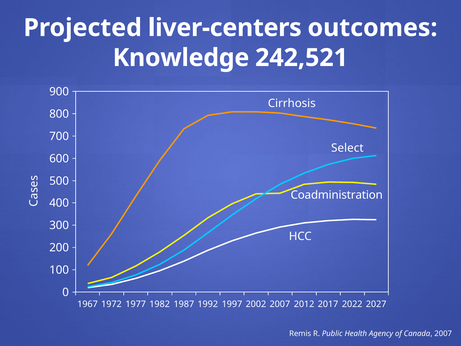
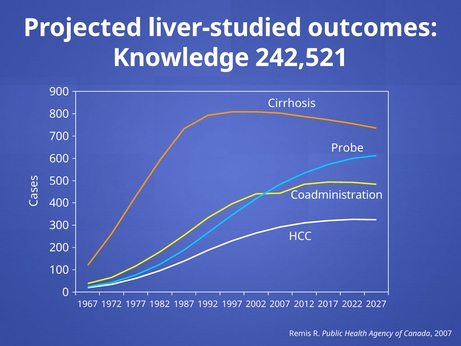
liver-centers: liver-centers -> liver-studied (225, 28)
Select: Select -> Probe (347, 148)
